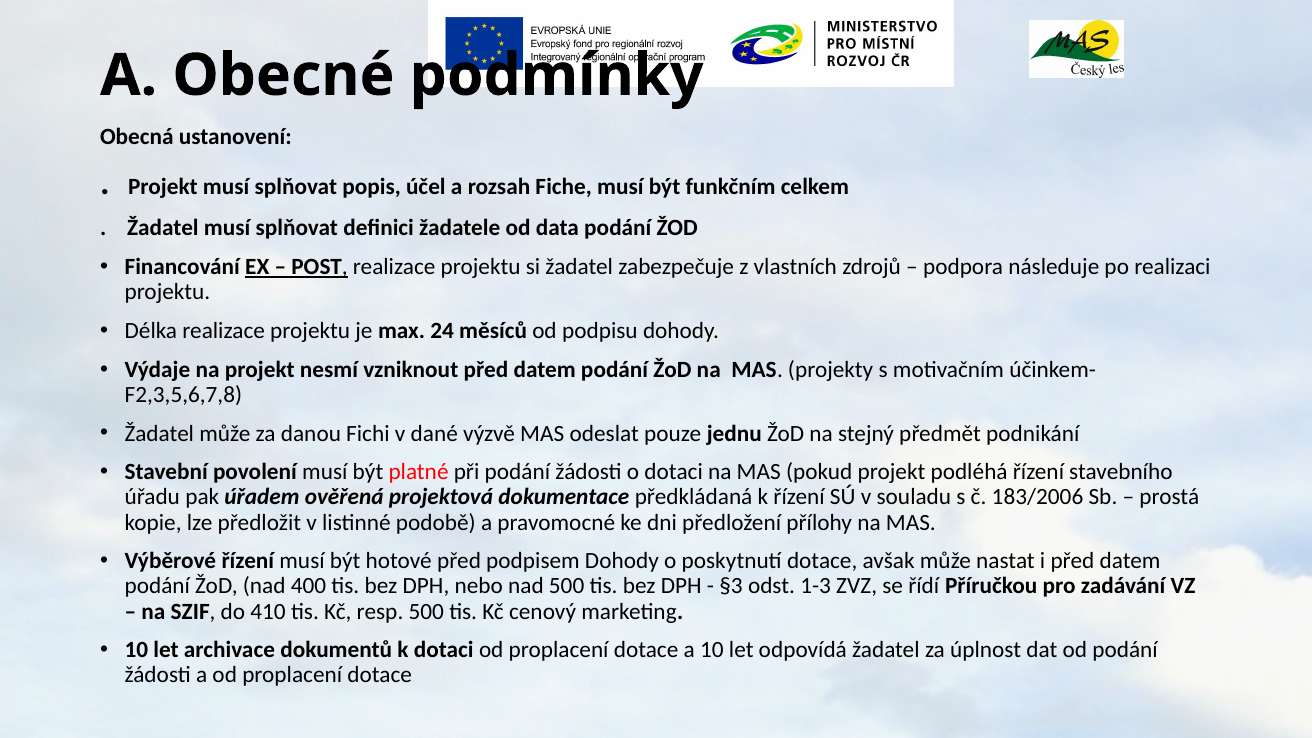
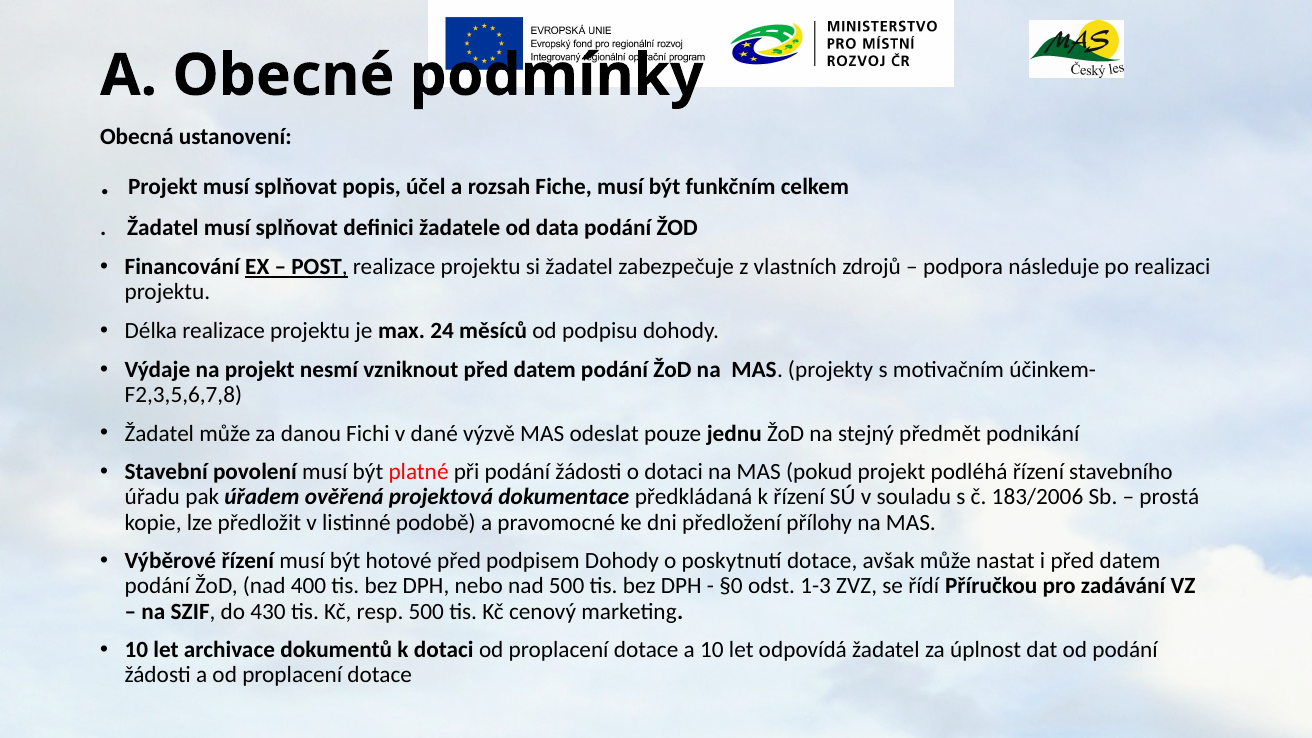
§3: §3 -> §0 (731, 586)
410: 410 -> 430 (268, 611)
